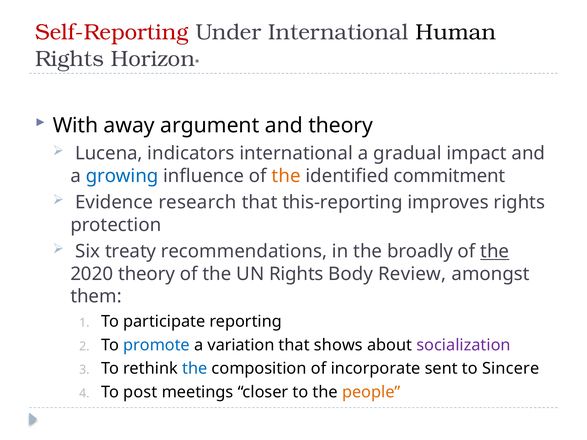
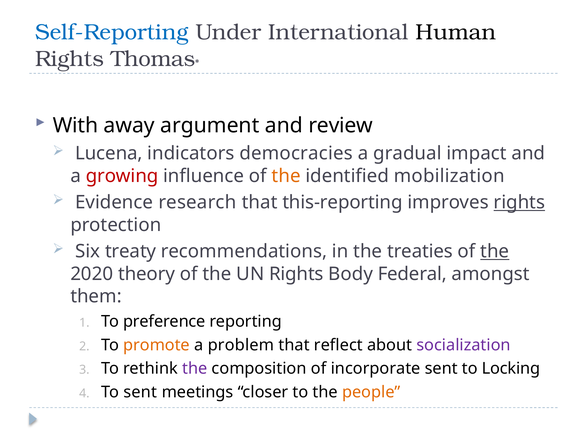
Self-Reporting colour: red -> blue (112, 32)
Horizon: Horizon -> Thomas (153, 59)
and theory: theory -> review (341, 126)
indicators international: international -> democracies (296, 154)
growing colour: blue -> red (122, 176)
commitment: commitment -> mobilization (449, 176)
rights underline: none -> present (519, 203)
broadly: broadly -> treaties (420, 252)
Review: Review -> Federal (412, 274)
participate: participate -> preference (164, 322)
promote colour: blue -> orange (157, 345)
variation: variation -> problem (241, 345)
shows: shows -> reflect (338, 345)
the colour: blue -> purple (195, 369)
Sincere: Sincere -> Locking (511, 369)
To post: post -> sent (140, 392)
